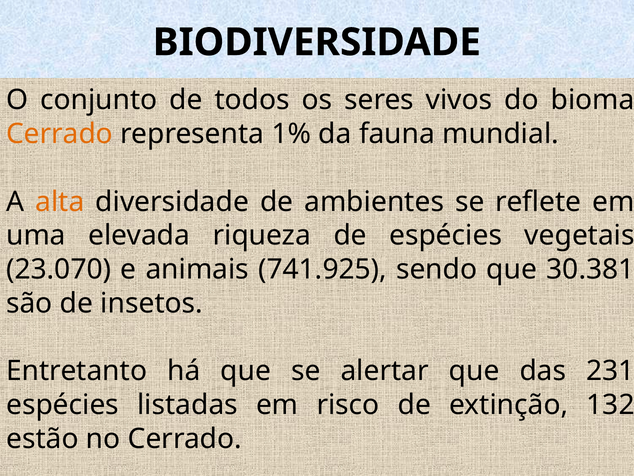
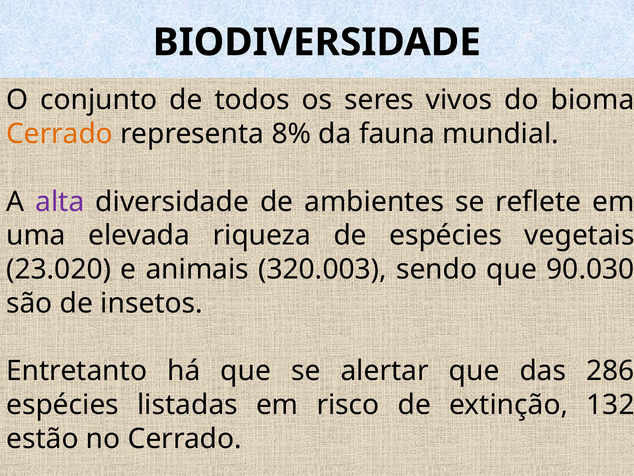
1%: 1% -> 8% (291, 134)
alta colour: orange -> purple (60, 201)
23.070: 23.070 -> 23.020 (59, 269)
741.925: 741.925 -> 320.003 (323, 269)
30.381: 30.381 -> 90.030 (590, 269)
231: 231 -> 286 (610, 371)
